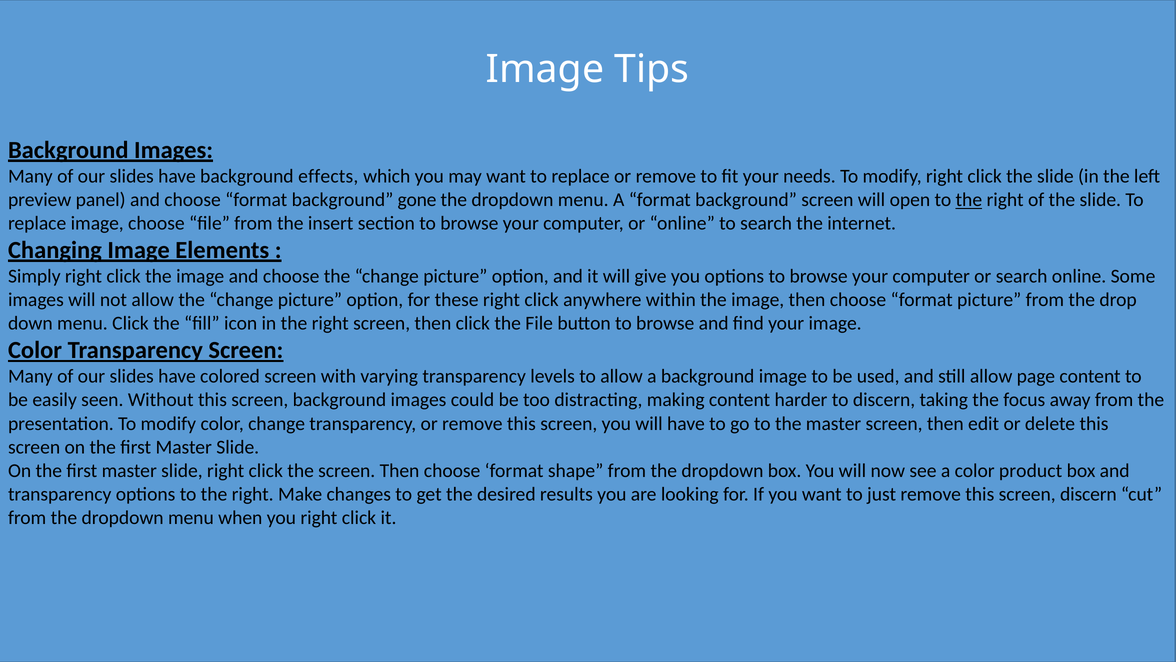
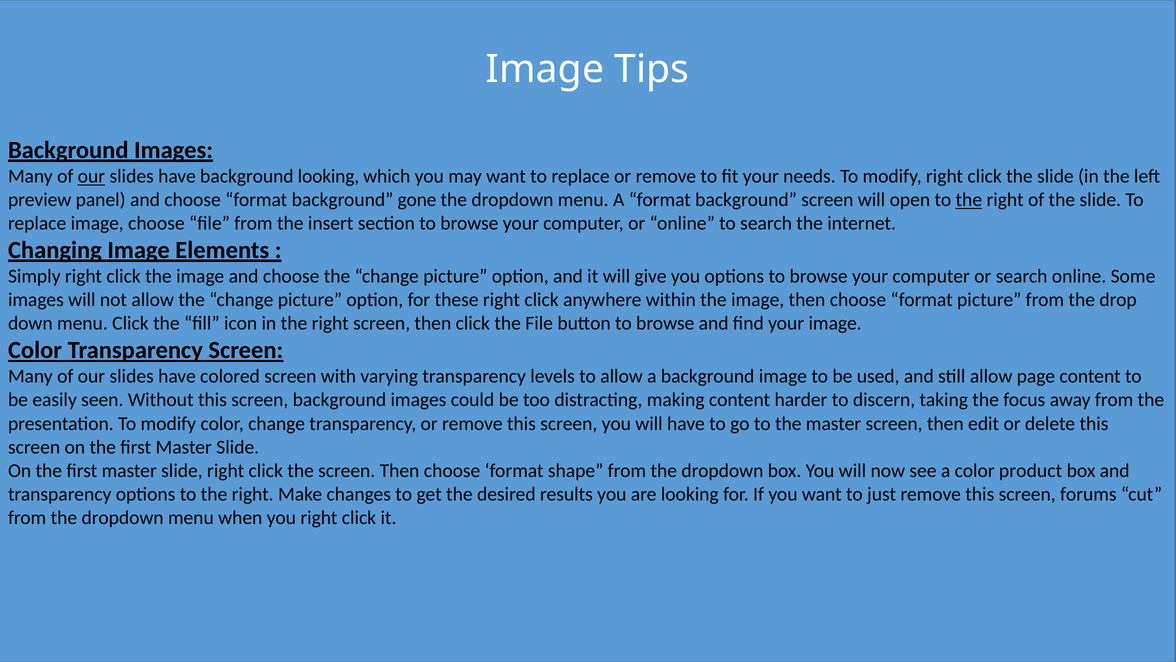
our underline: none -> present (91, 176)
background effects: effects -> looking (328, 176)
screen discern: discern -> forums (1088, 494)
